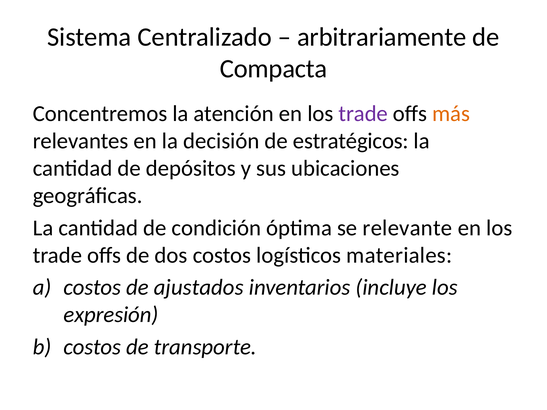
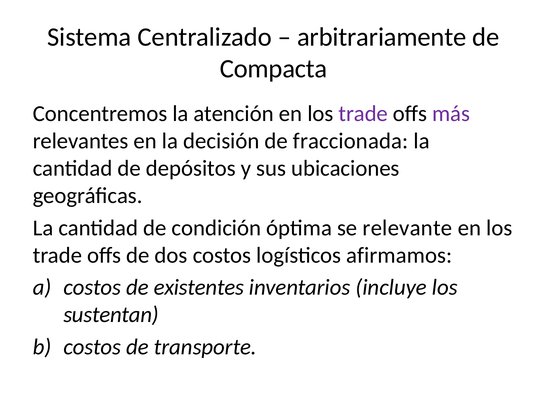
más colour: orange -> purple (451, 114)
estratégicos: estratégicos -> fraccionada (351, 141)
materiales: materiales -> afirmamos (399, 255)
ajustados: ajustados -> existentes (199, 288)
expresión: expresión -> sustentan (111, 315)
